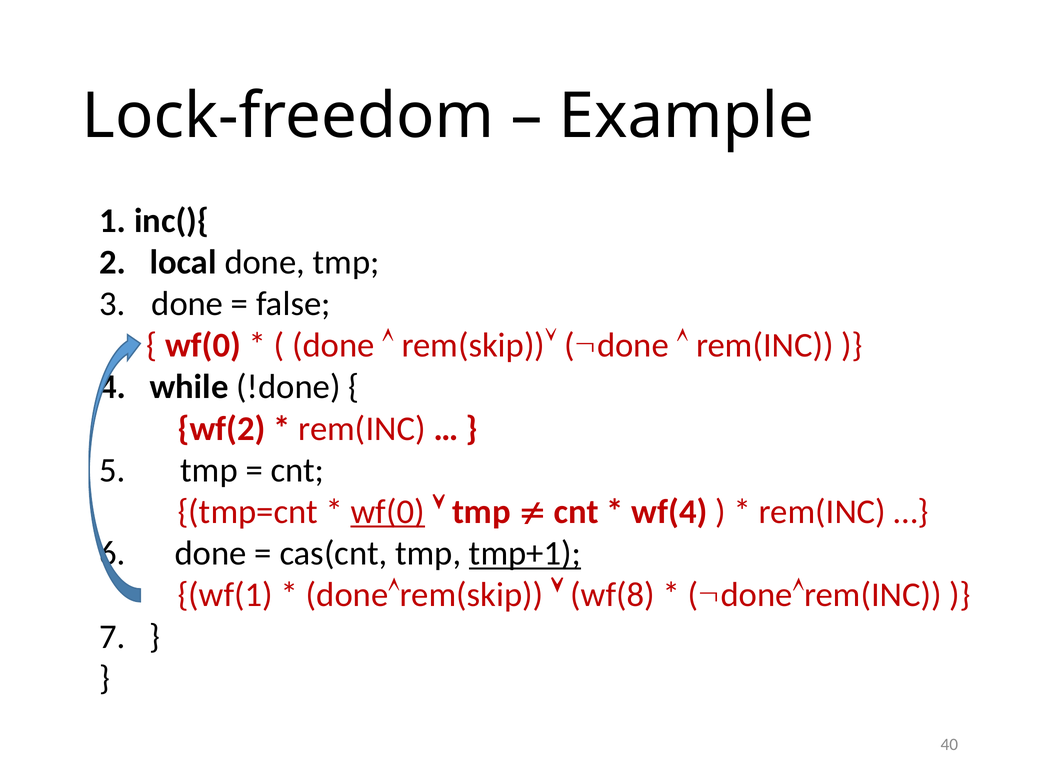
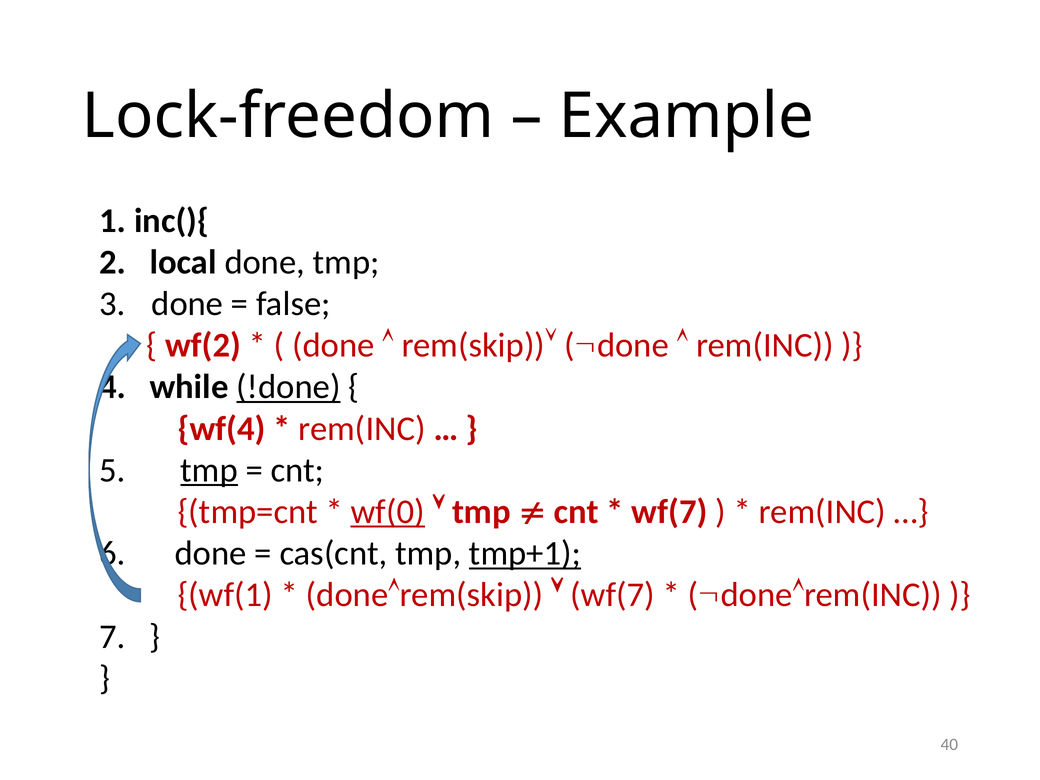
wf(0: wf(0 -> wf(2 (203, 345)
!done underline: none -> present (288, 387)
wf(2: wf(2 -> wf(4 (222, 429)
tmp underline: none -> present (209, 470)
wf(4: wf(4 -> wf(7 (669, 512)
wf(8: wf(8 -> wf(7 (613, 595)
